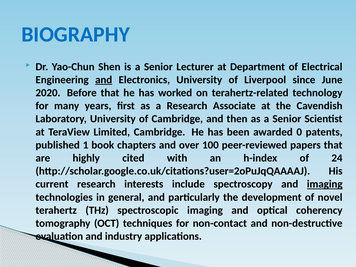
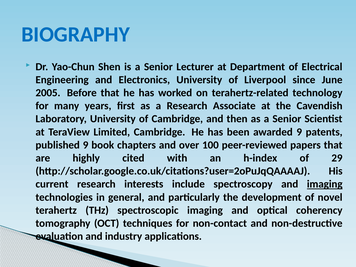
and underline: present -> none (104, 80)
2020: 2020 -> 2005 (48, 93)
awarded 0: 0 -> 9 (299, 132)
published 1: 1 -> 9 (86, 145)
24: 24 -> 29 (337, 158)
